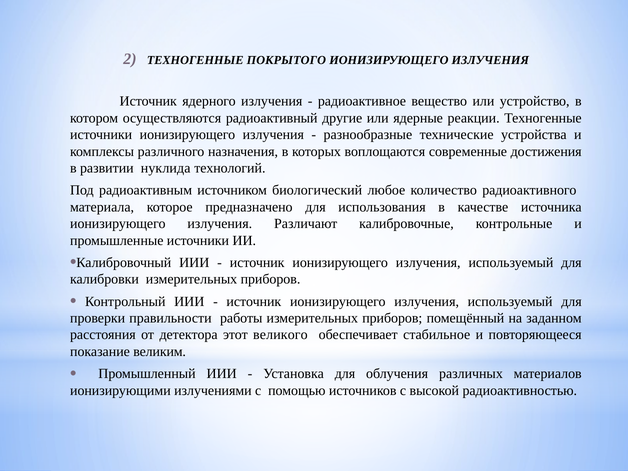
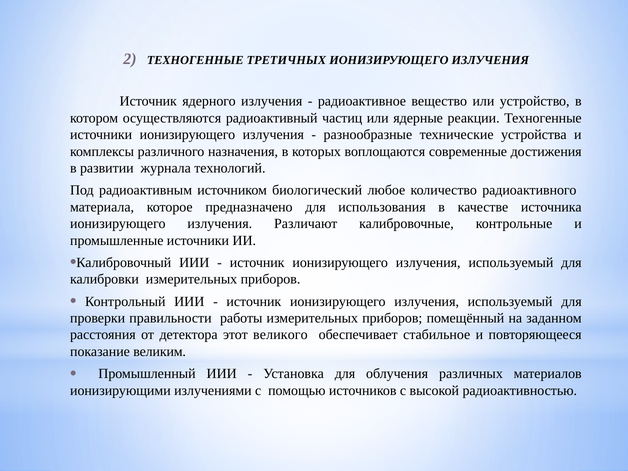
ПОКРЫТОГО: ПОКРЫТОГО -> ТРЕТИЧНЫХ (286, 60)
другие: другие -> частиц (342, 118)
нуклида: нуклида -> журнала (166, 168)
